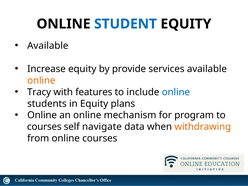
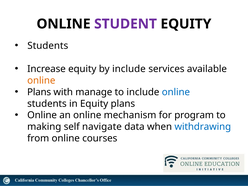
STUDENT colour: blue -> purple (126, 24)
Available: Available -> Students (48, 46)
by provide: provide -> include (129, 69)
Tracy: Tracy -> Plans (39, 92)
features: features -> manage (94, 92)
courses: courses -> making (44, 127)
withdrawing colour: orange -> blue (203, 127)
